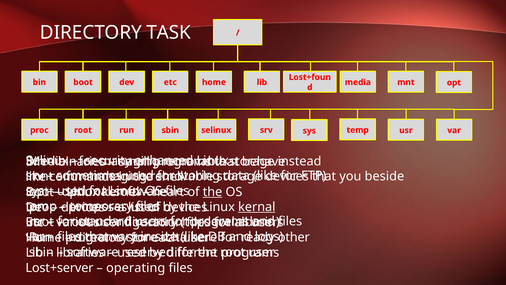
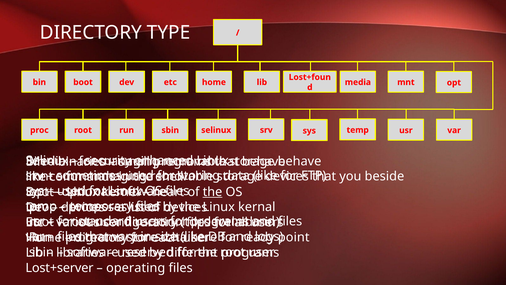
TASK: TASK -> TYPE (169, 32)
instead: instead -> behave (300, 161)
kernal underline: present -> none (257, 207)
other: other -> point (294, 237)
